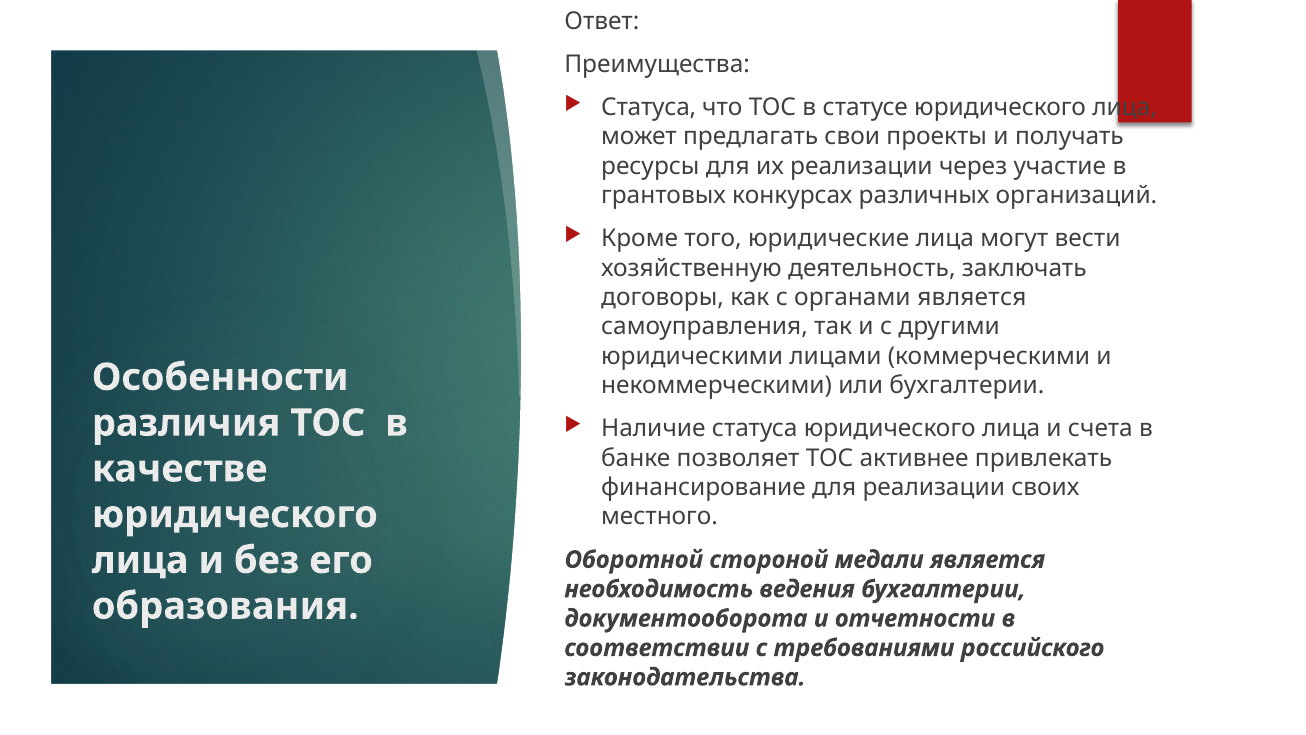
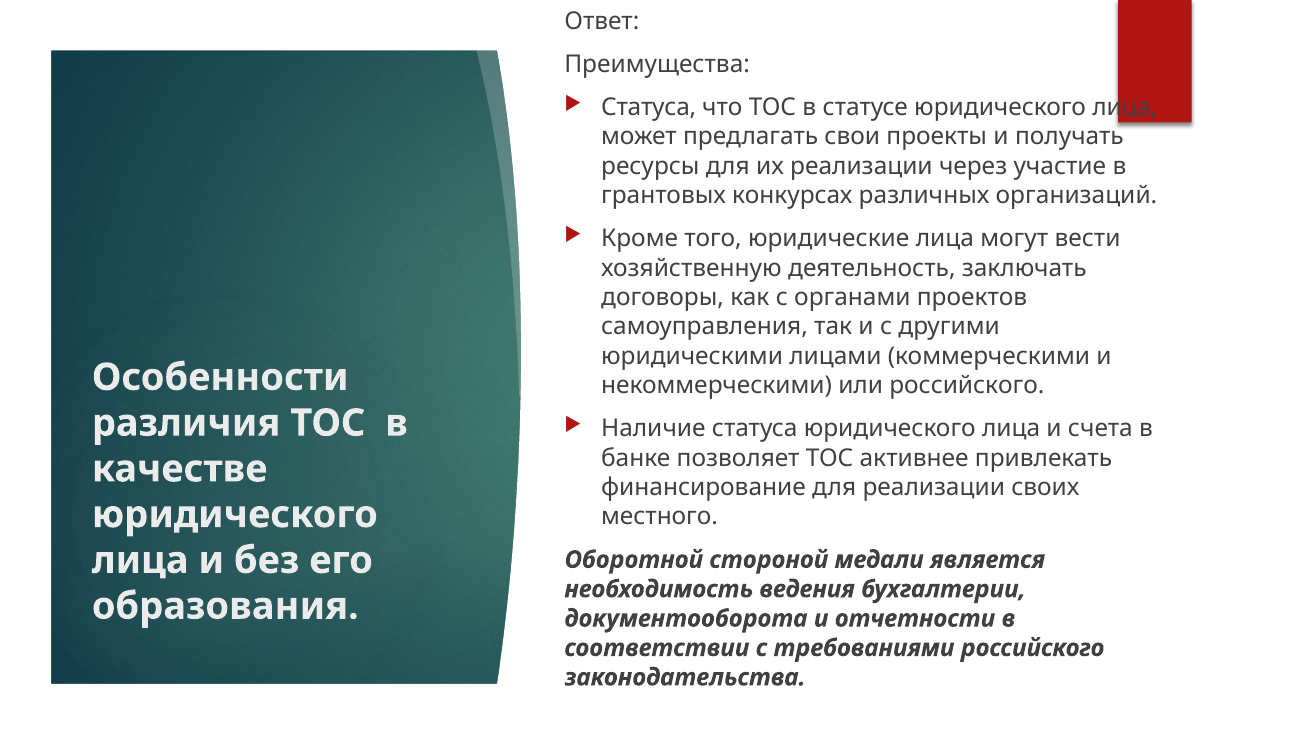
органами является: является -> проектов (972, 297)
или бухгалтерии: бухгалтерии -> российского (967, 385)
